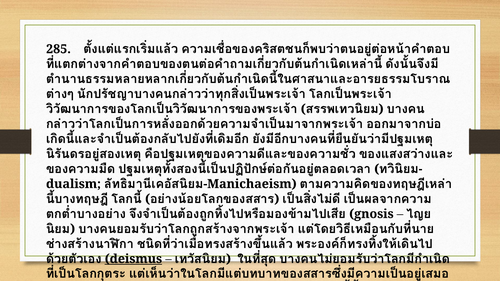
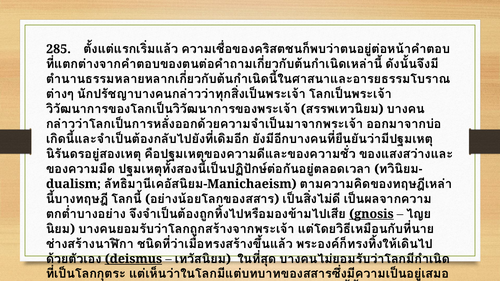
gnosis underline: none -> present (371, 214)
